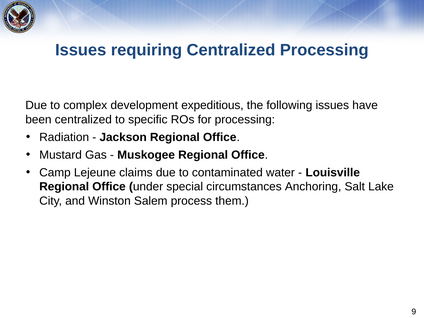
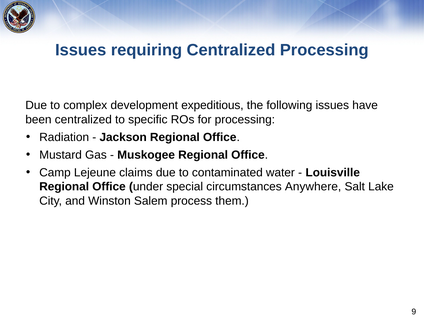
Anchoring: Anchoring -> Anywhere (313, 187)
